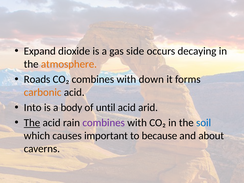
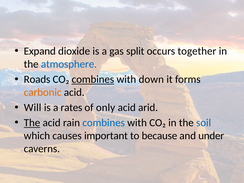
side: side -> split (135, 51)
decaying: decaying -> together (197, 51)
atmosphere colour: orange -> blue (69, 64)
combines underline: none -> present (93, 79)
Into: Into -> Will (33, 108)
body: body -> rates (71, 108)
until: until -> only (106, 108)
combines colour: purple -> blue (104, 123)
about: about -> under (211, 136)
